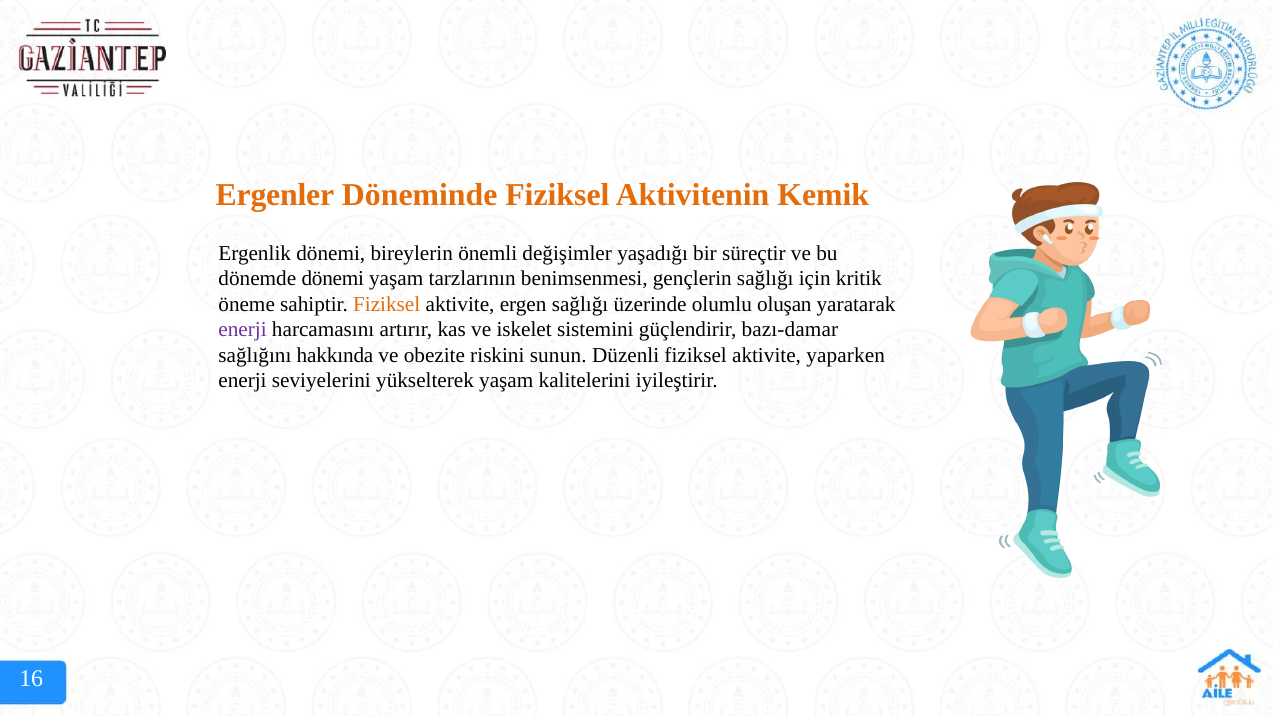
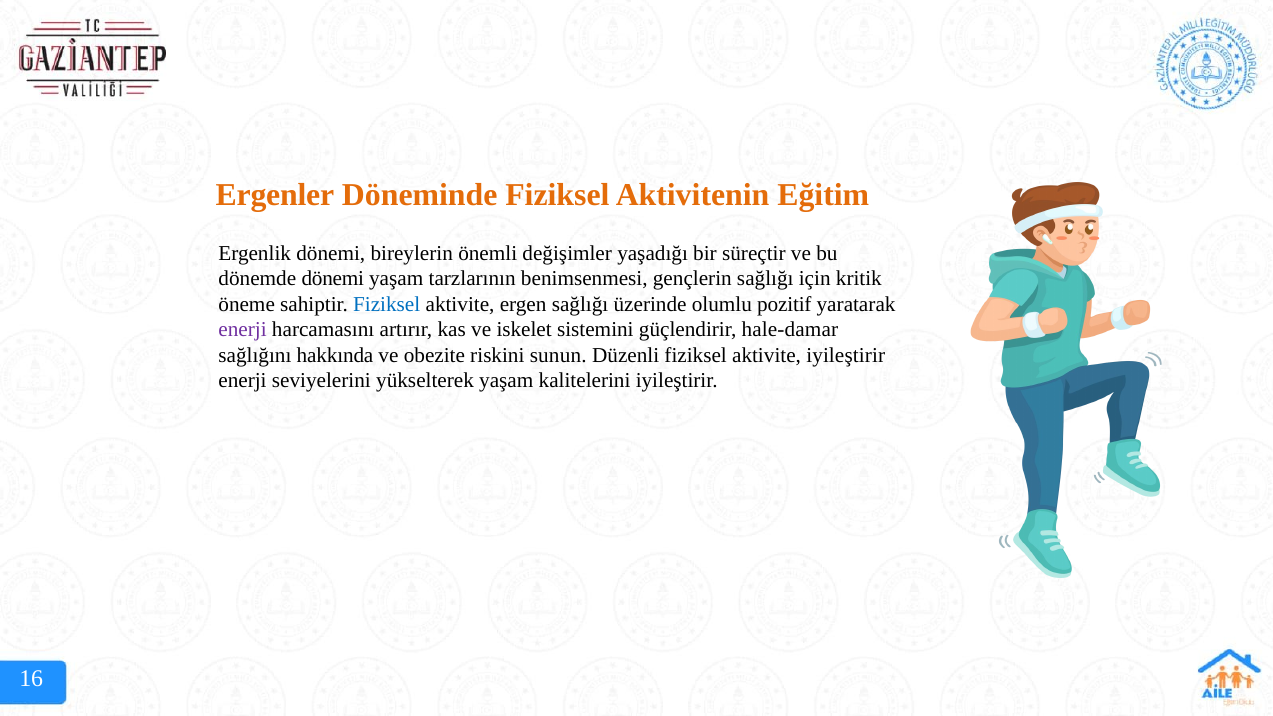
Kemik: Kemik -> Eğitim (823, 195)
Fiziksel colour: orange -> blue (387, 304)
oluşan: oluşan -> pozitif (784, 304)
bazı-damar: bazı-damar -> hale-damar (790, 330)
aktivite yaparken: yaparken -> iyileştirir (846, 355)
